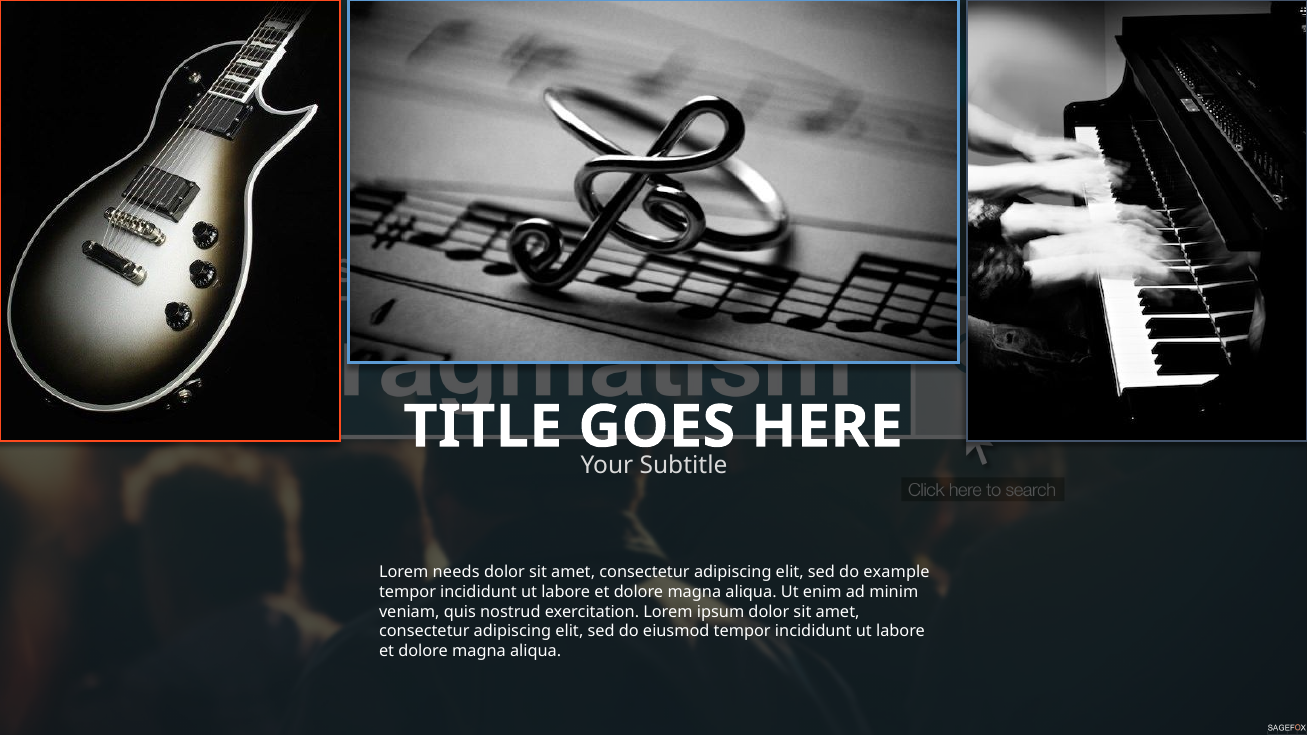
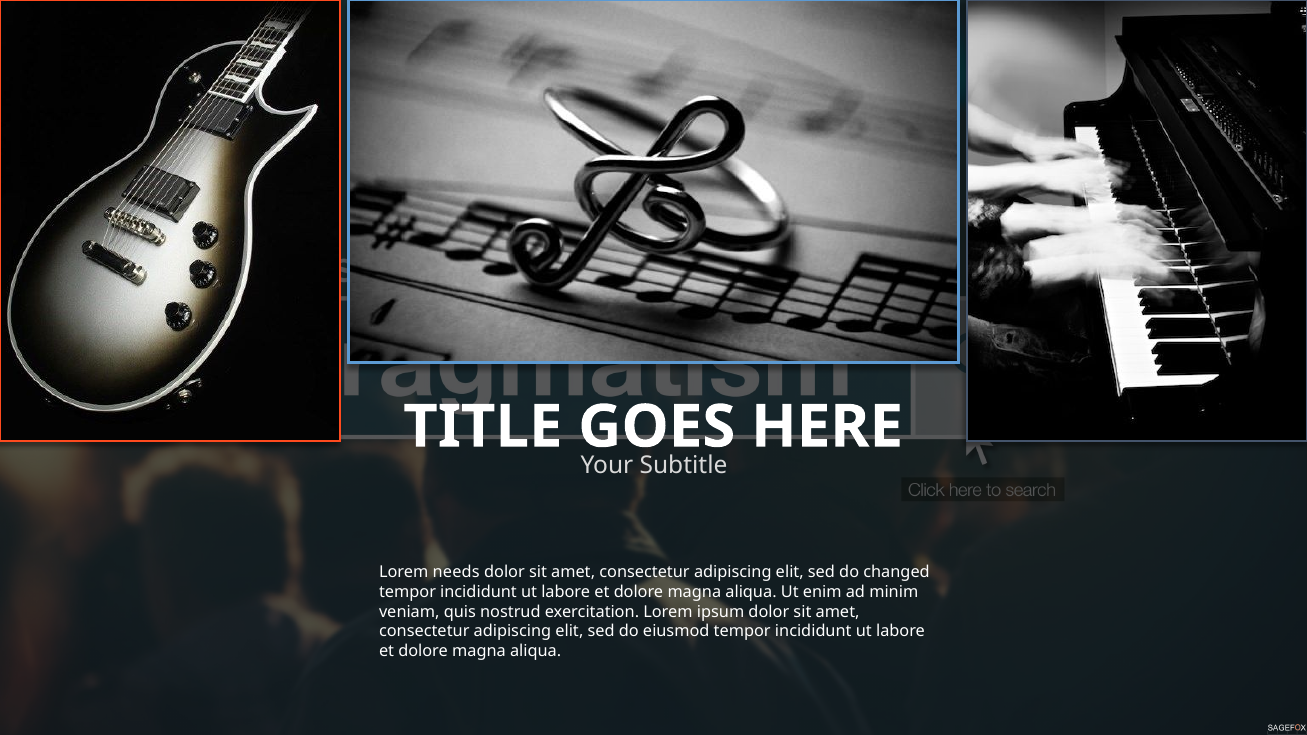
example: example -> changed (897, 573)
